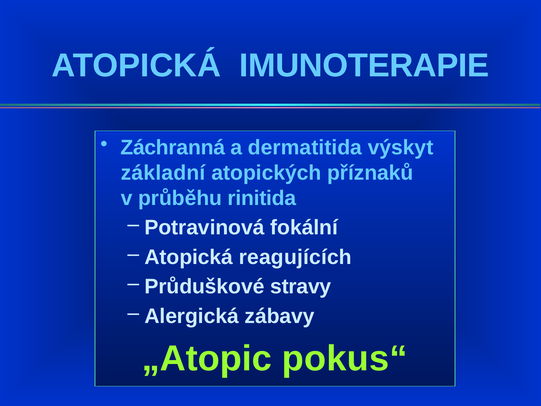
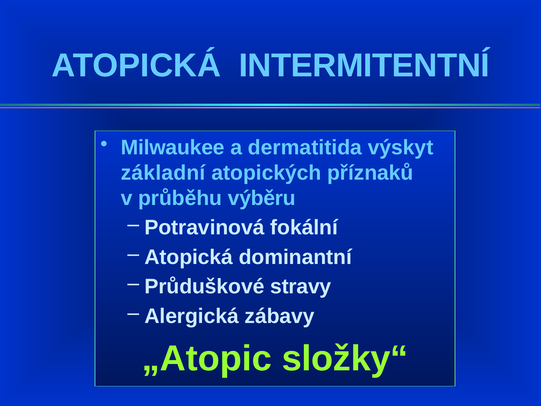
IMUNOTERAPIE: IMUNOTERAPIE -> INTERMITENTNÍ (364, 65)
Záchranná: Záchranná -> Milwaukee (173, 148)
rinitida: rinitida -> výběru (262, 198)
reagujících: reagujících -> dominantní (295, 257)
pokus“: pokus“ -> složky“ (345, 359)
